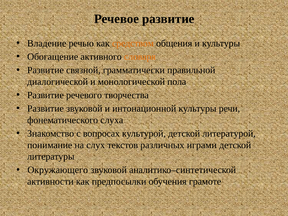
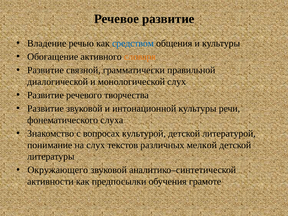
средством colour: orange -> blue (133, 43)
монологической пола: пола -> слух (177, 82)
играми: играми -> мелкой (202, 145)
